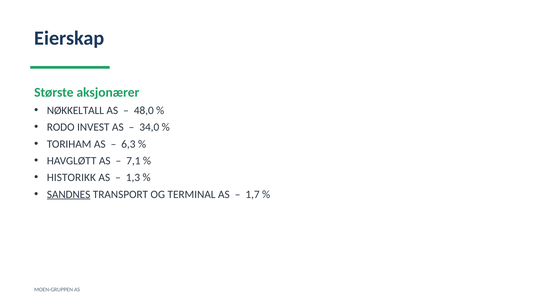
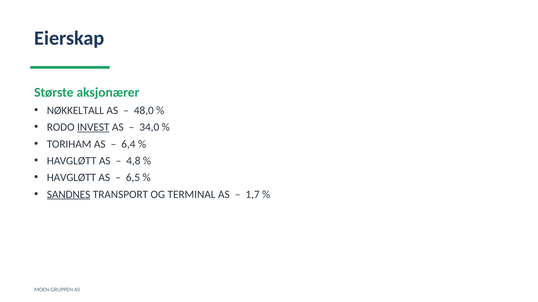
INVEST underline: none -> present (93, 127)
6,3: 6,3 -> 6,4 (128, 144)
7,1: 7,1 -> 4,8 (133, 161)
HISTORIKK: HISTORIKK -> HAVGLØTT (71, 178)
1,3: 1,3 -> 6,5 (133, 178)
